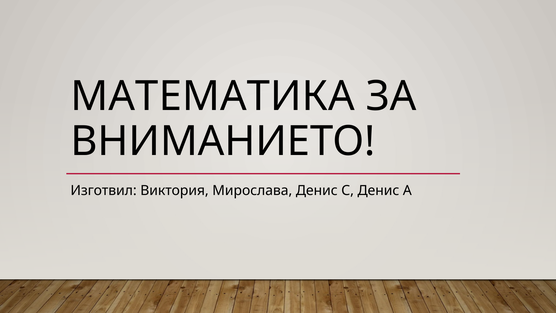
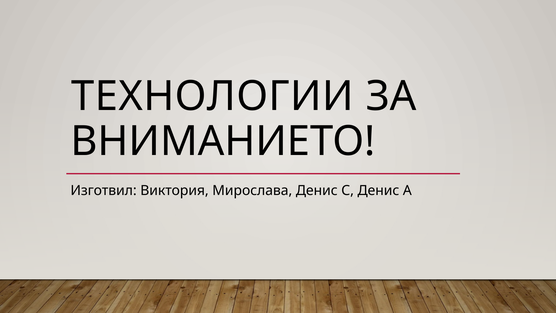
МАТЕМАТИКА: МАТЕМАТИКА -> ТЕХНОЛОГИИ (213, 96)
